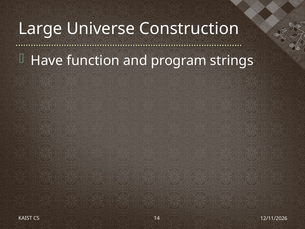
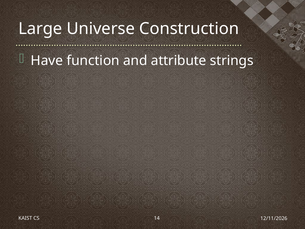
program: program -> attribute (179, 61)
